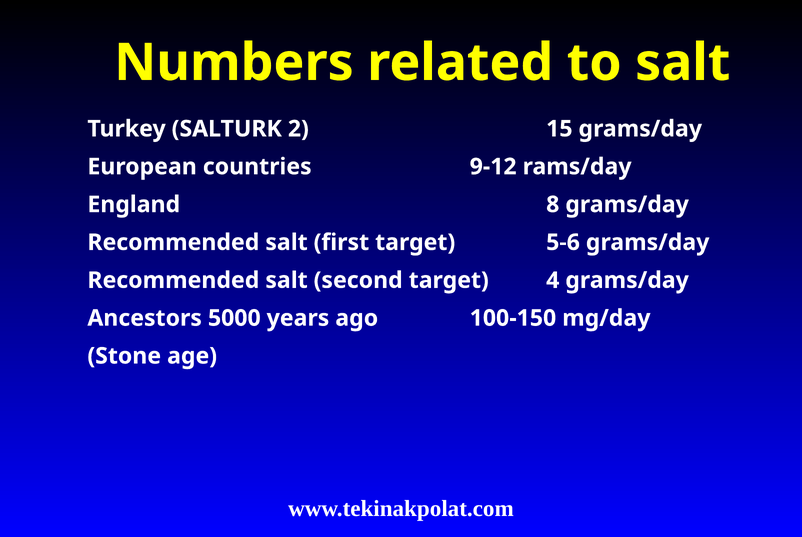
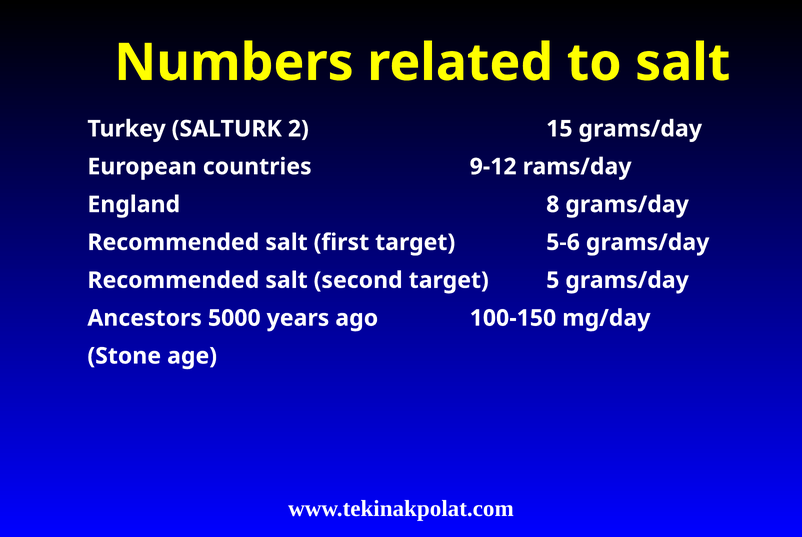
4: 4 -> 5 (553, 280)
